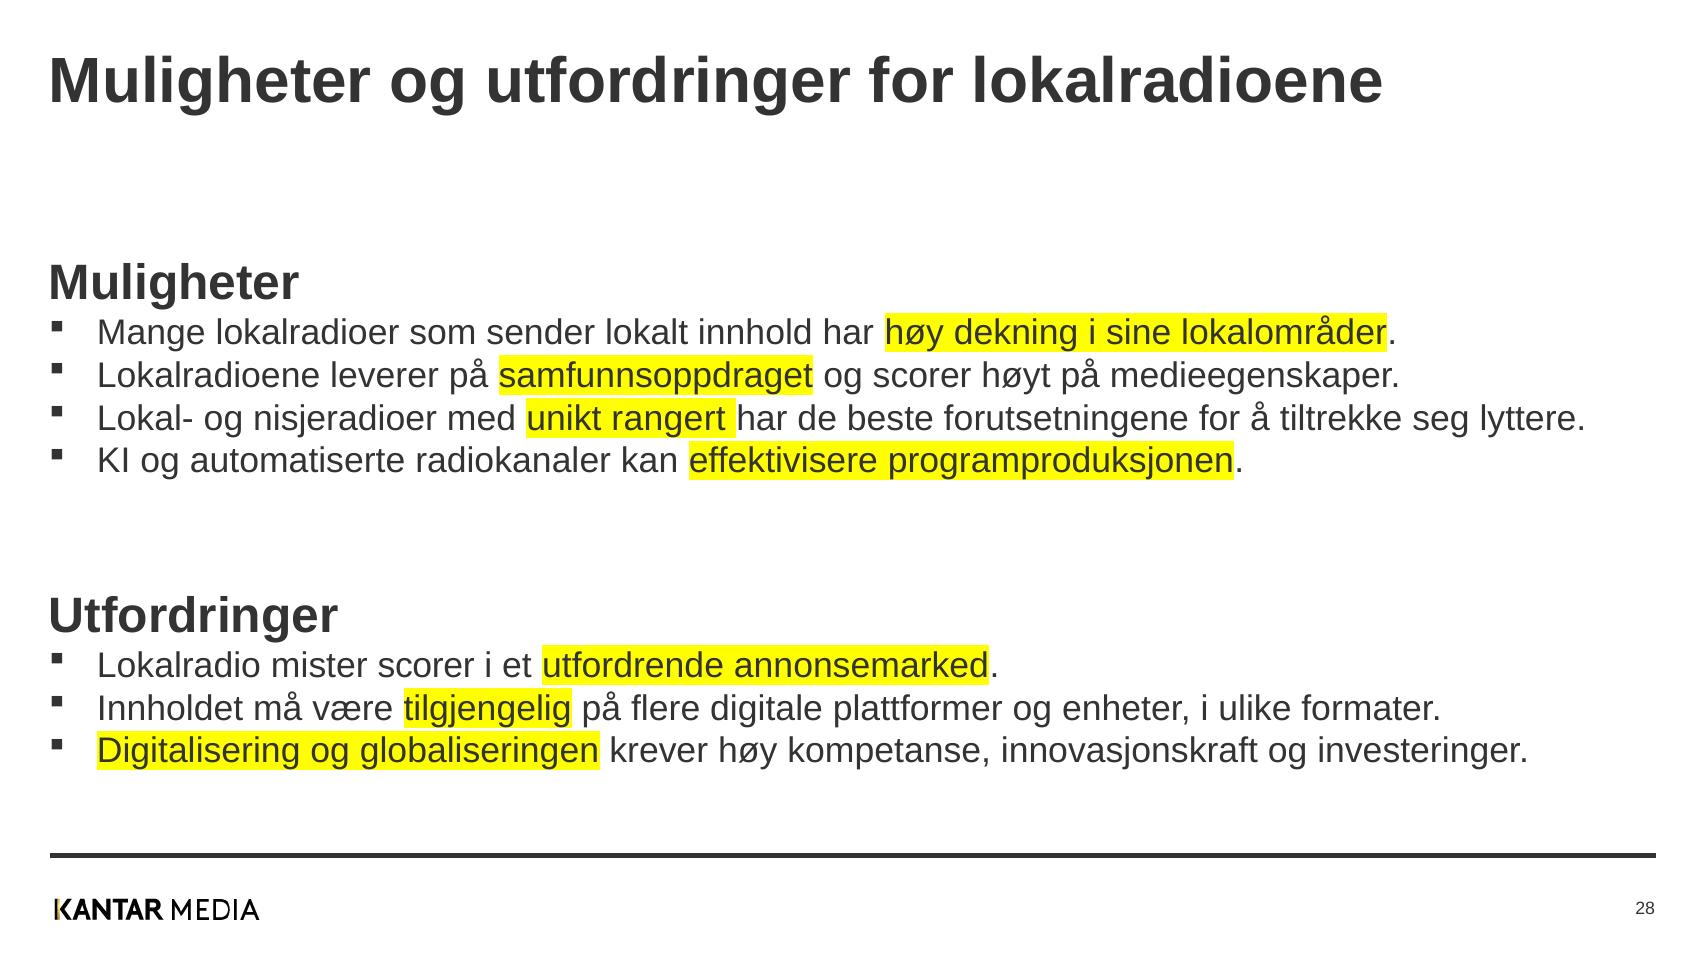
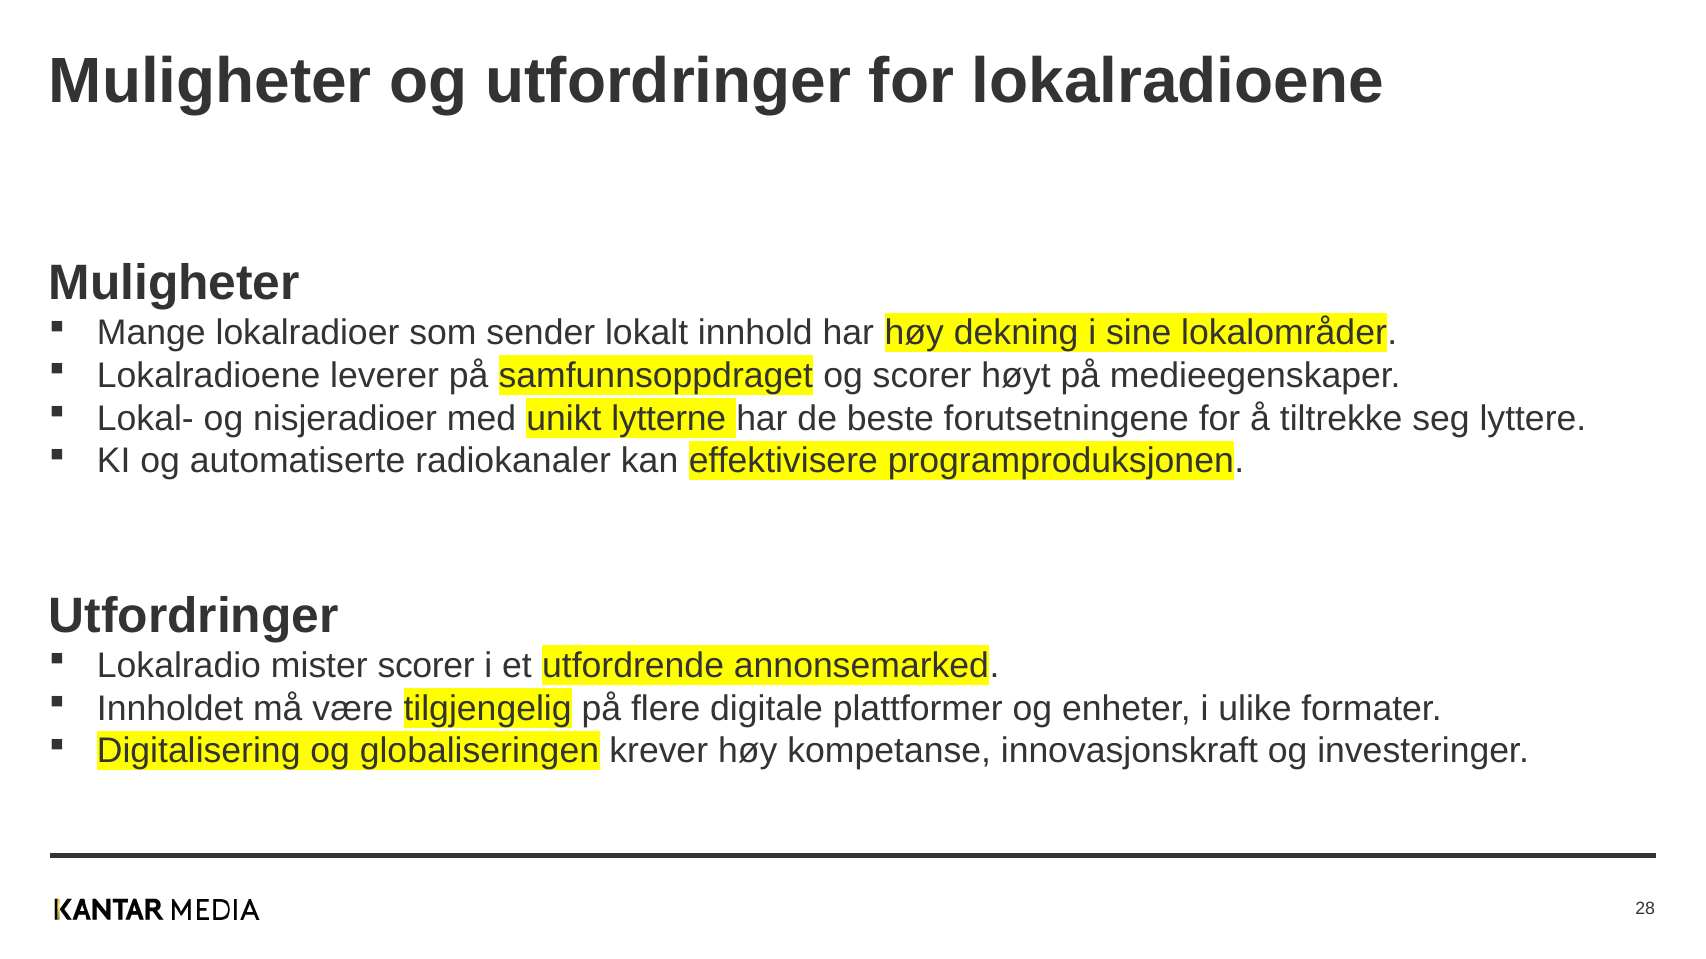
rangert: rangert -> lytterne (669, 419)
